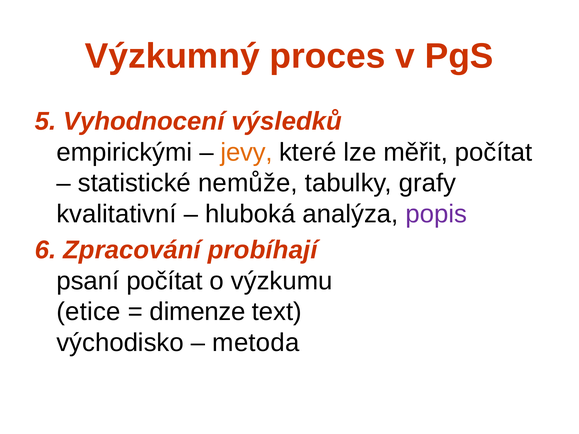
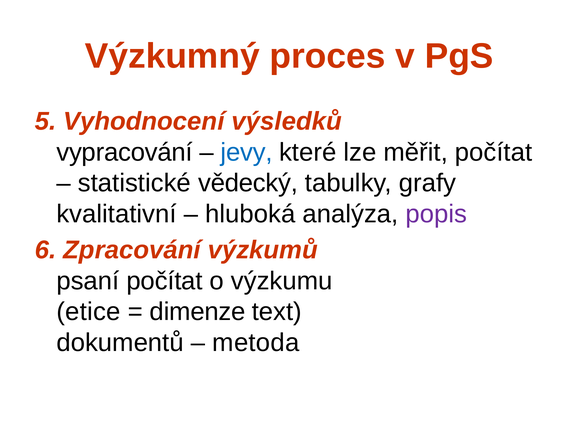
empirickými: empirickými -> vypracování (125, 152)
jevy colour: orange -> blue (247, 152)
nemůže: nemůže -> vědecký (248, 183)
probíhají: probíhají -> výzkumů (263, 250)
východisko: východisko -> dokumentů (120, 343)
